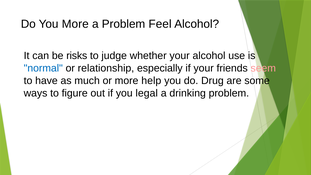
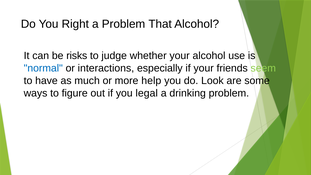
You More: More -> Right (75, 24)
Feel: Feel -> That (160, 24)
relationship: relationship -> interactions (106, 68)
seem colour: pink -> light green (263, 68)
Drug: Drug -> Look (212, 81)
